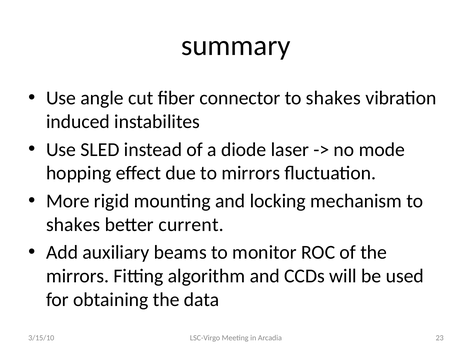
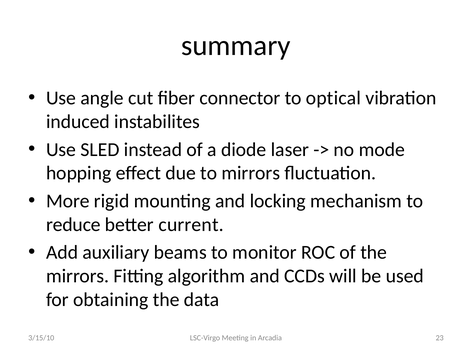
connector to shakes: shakes -> optical (333, 98)
shakes: shakes -> reduce (73, 225)
